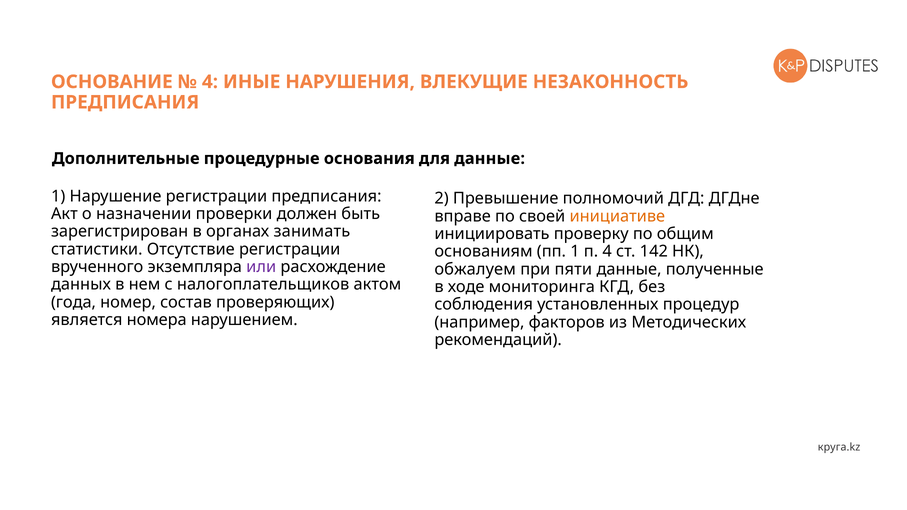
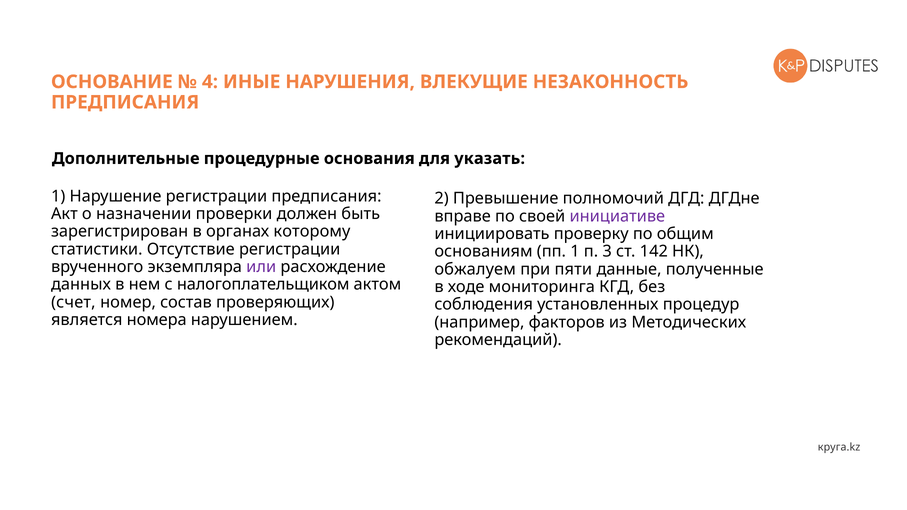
для данные: данные -> указать (490, 159)
инициативе colour: orange -> purple (617, 216)
занимать: занимать -> которому (312, 232)
п 4: 4 -> 3 (607, 252)
налогоплательщиков: налогоплательщиков -> налогоплательщиком (263, 285)
года: года -> счет (73, 302)
